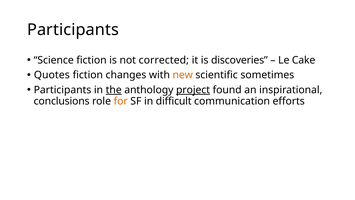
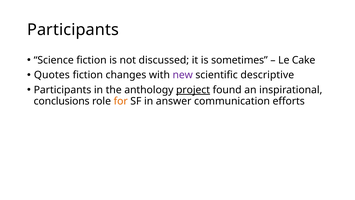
corrected: corrected -> discussed (164, 60)
discoveries: discoveries -> sometimes (239, 60)
new colour: orange -> purple (183, 75)
sometimes: sometimes -> descriptive (267, 75)
the underline: present -> none (114, 90)
difficult: difficult -> answer (174, 101)
